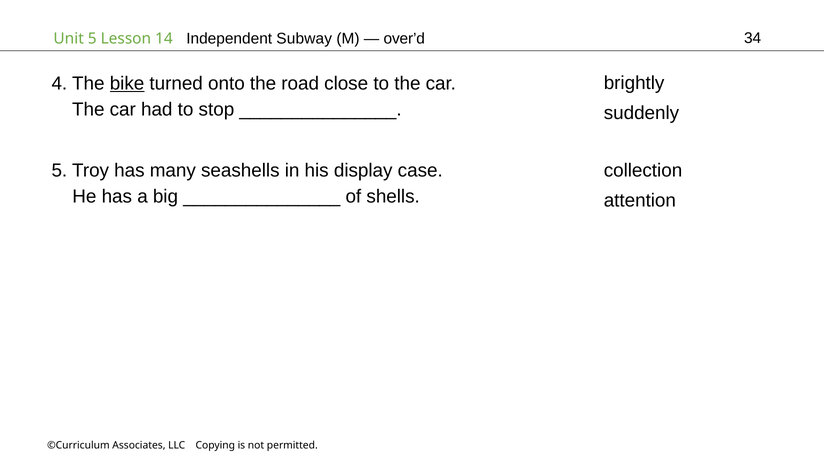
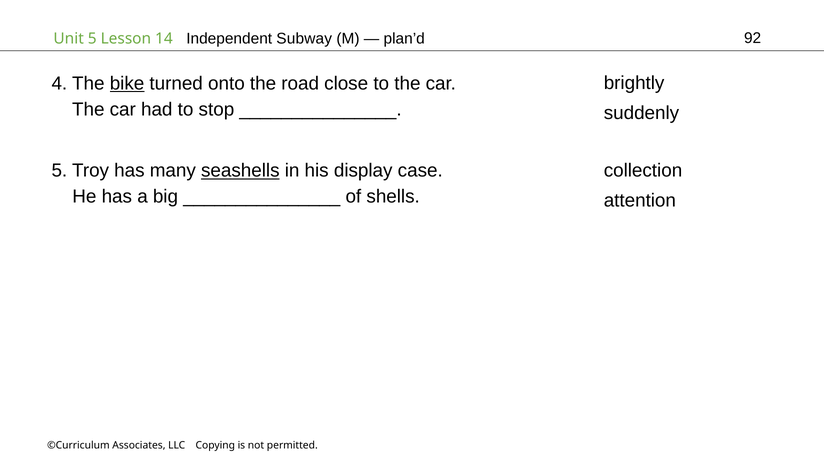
over’d: over’d -> plan’d (404, 39)
34: 34 -> 92 (753, 38)
seashells underline: none -> present (240, 171)
